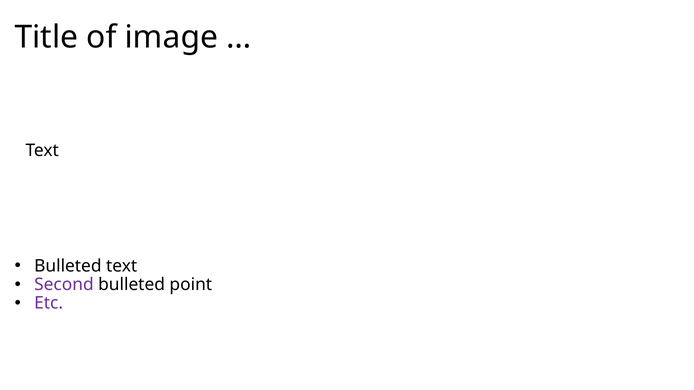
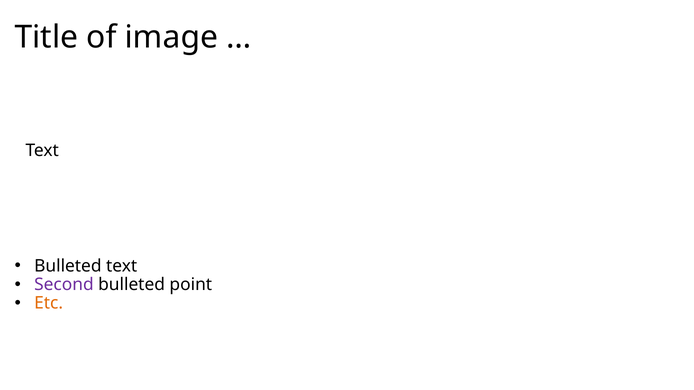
Etc colour: purple -> orange (49, 304)
